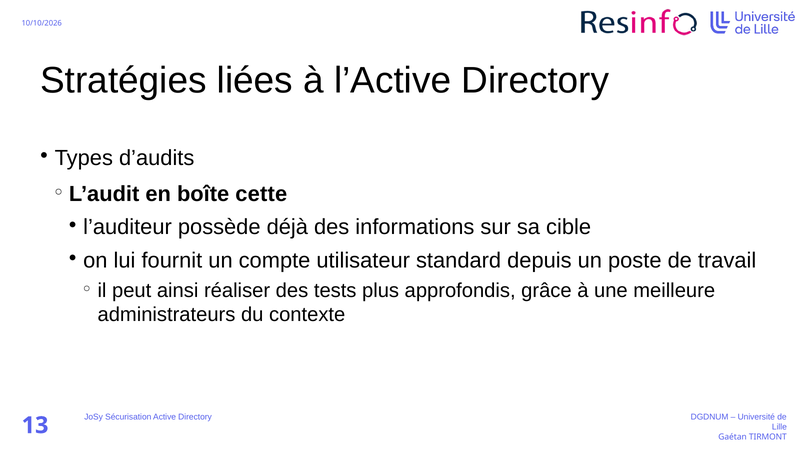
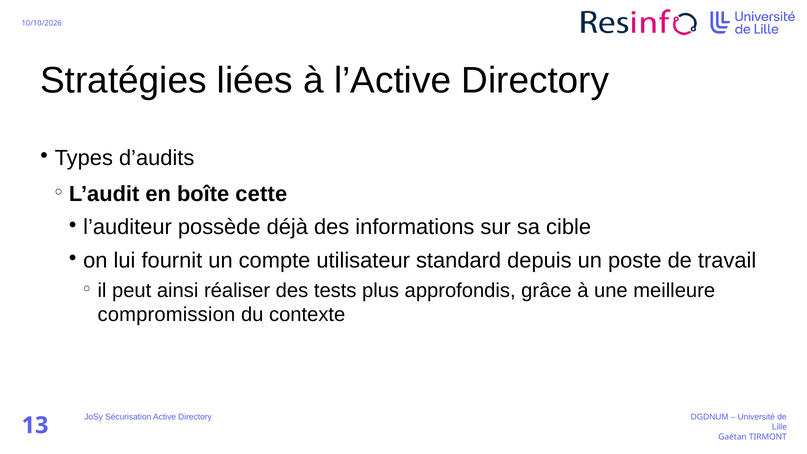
administrateurs: administrateurs -> compromission (166, 315)
